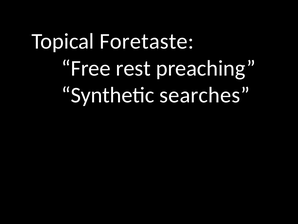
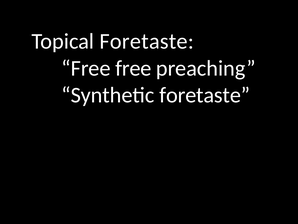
Free rest: rest -> free (133, 68)
Synthetic searches: searches -> foretaste (205, 95)
